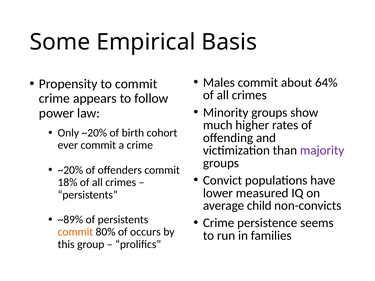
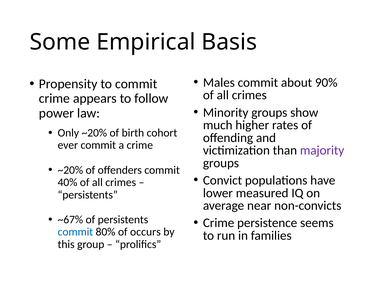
64%: 64% -> 90% (326, 83)
18%: 18% -> 40% (68, 183)
child: child -> near (259, 206)
~89%: ~89% -> ~67% (70, 220)
commit colour: orange -> blue (75, 232)
